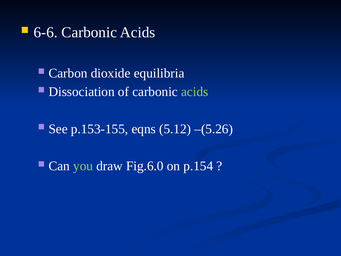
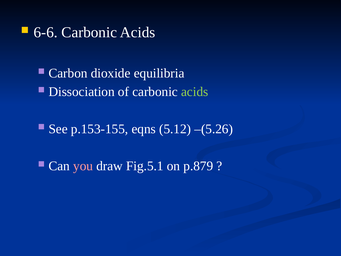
you colour: light green -> pink (83, 166)
Fig.6.0: Fig.6.0 -> Fig.5.1 (145, 166)
p.154: p.154 -> p.879 (198, 166)
